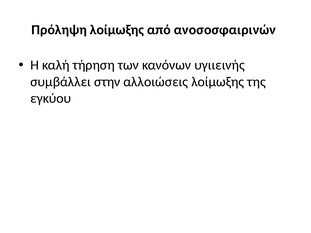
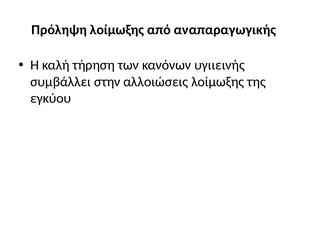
ανοσοσφαιρινών: ανοσοσφαιρινών -> αναπαραγωγικής (225, 30)
